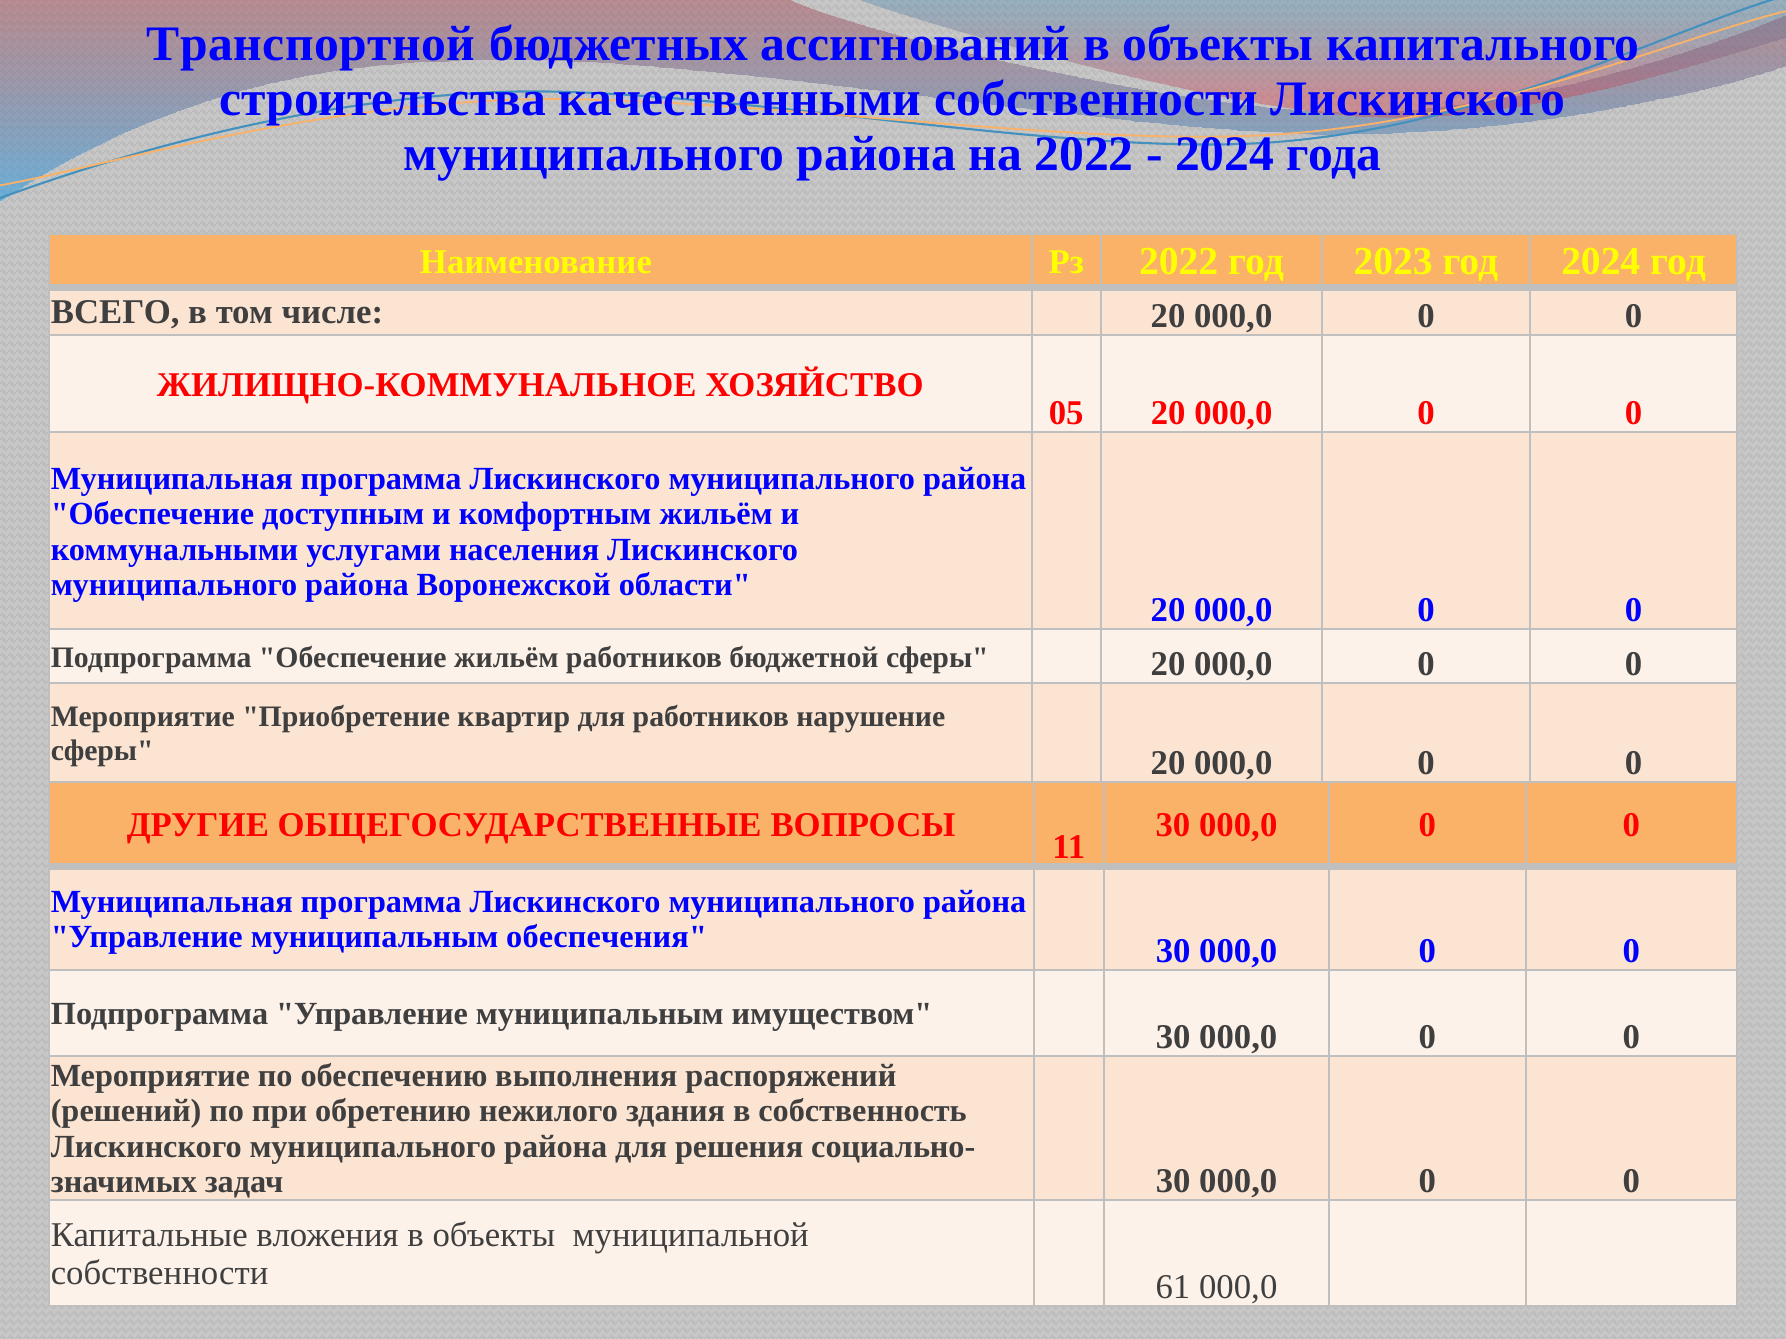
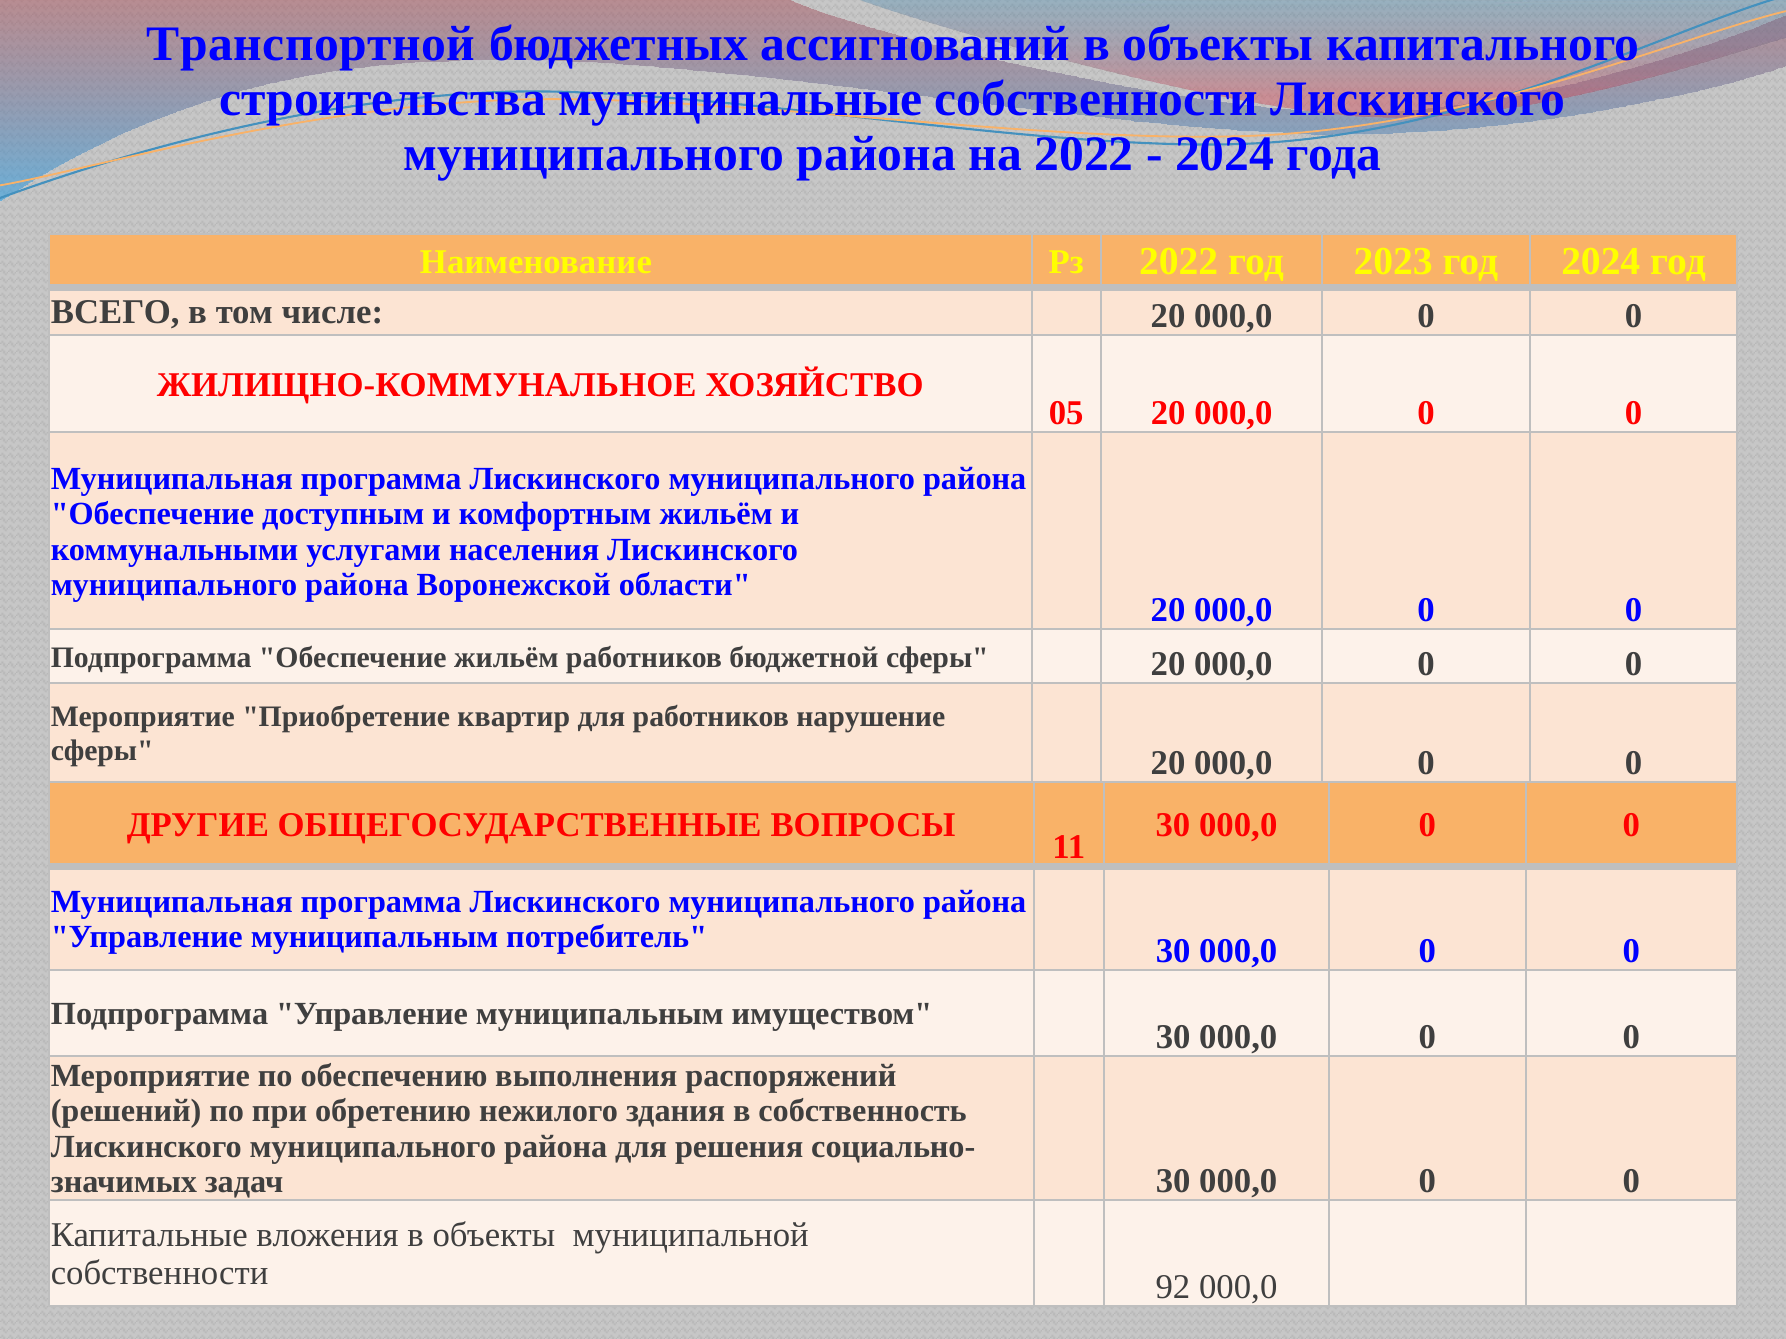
качественными: качественными -> муниципальные (741, 99)
обеспечения: обеспечения -> потребитель (607, 937)
61: 61 -> 92 (1173, 1288)
